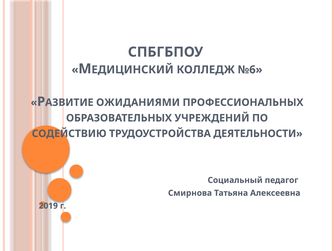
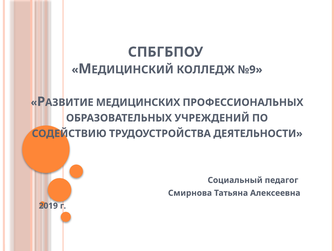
№6: №6 -> №9 (250, 70)
ОЖИДАНИЯМИ: ОЖИДАНИЯМИ -> МЕДИЦИНСКИХ (138, 102)
